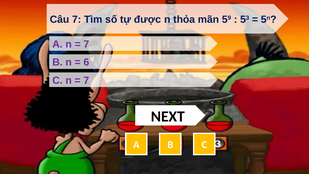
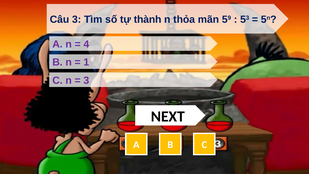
Câu 7: 7 -> 3 (77, 19)
được: được -> thành (148, 19)
7: 7 -> 4 (86, 44)
6: 6 -> 1 (86, 62)
7: 7 -> 3 (86, 80)
